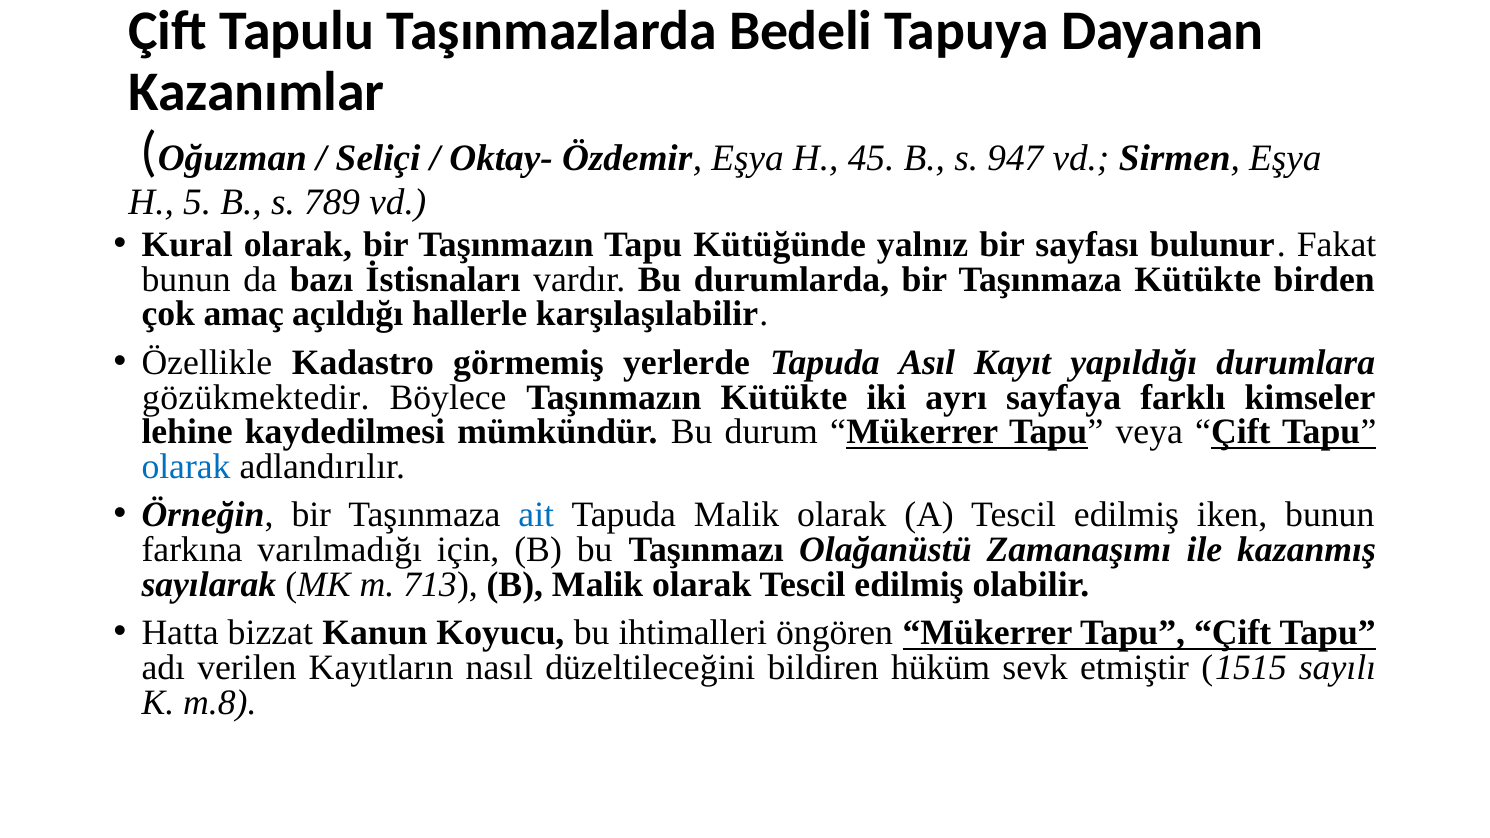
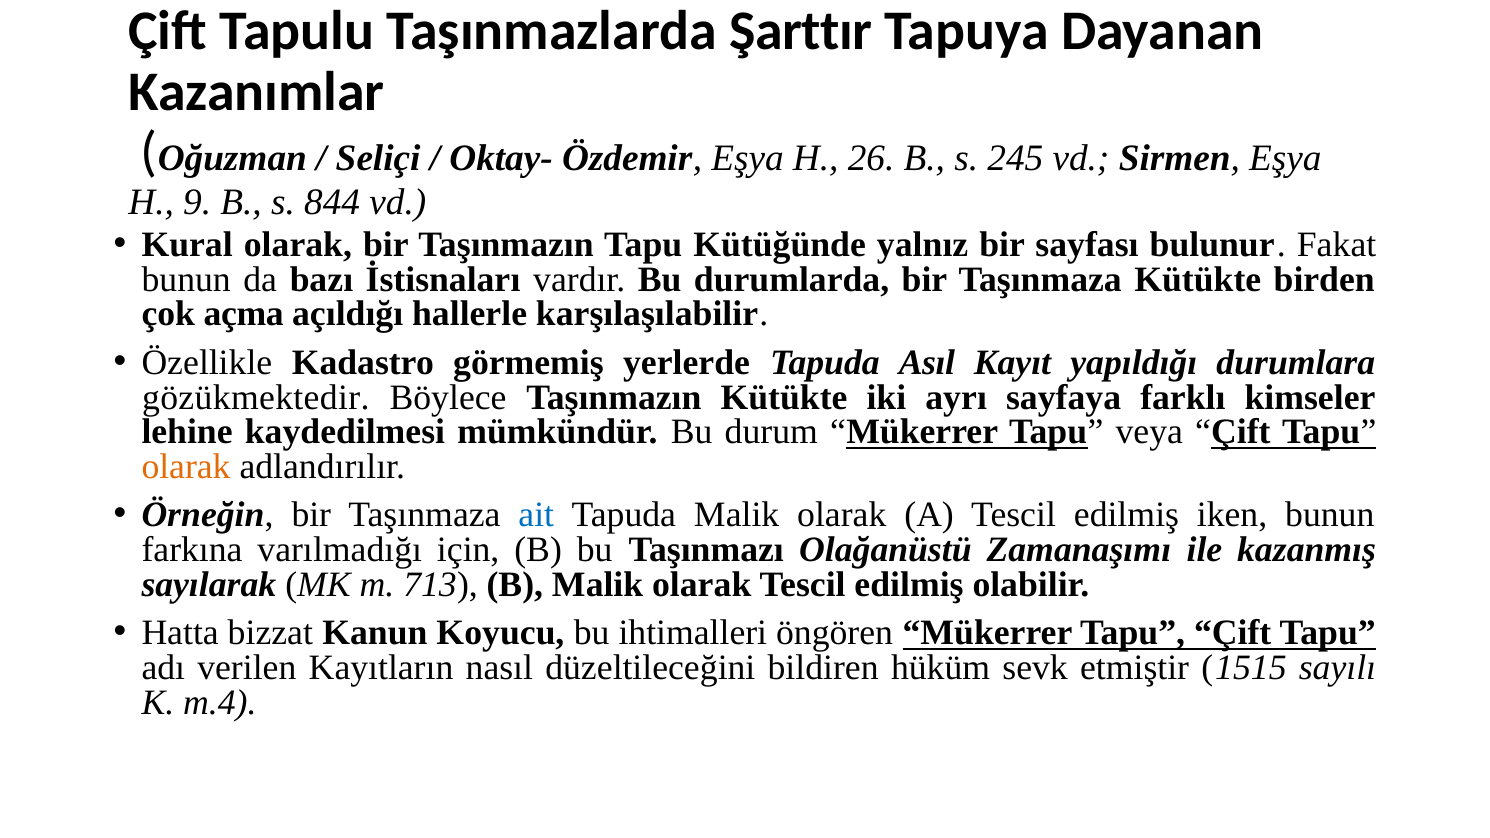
Bedeli: Bedeli -> Şarttır (801, 31)
45: 45 -> 26 (871, 158)
947: 947 -> 245 (1015, 158)
5: 5 -> 9 (197, 202)
789: 789 -> 844 (332, 202)
amaç: amaç -> açma (244, 314)
olarak colour: blue -> orange (186, 467)
m.8: m.8 -> m.4 (220, 703)
